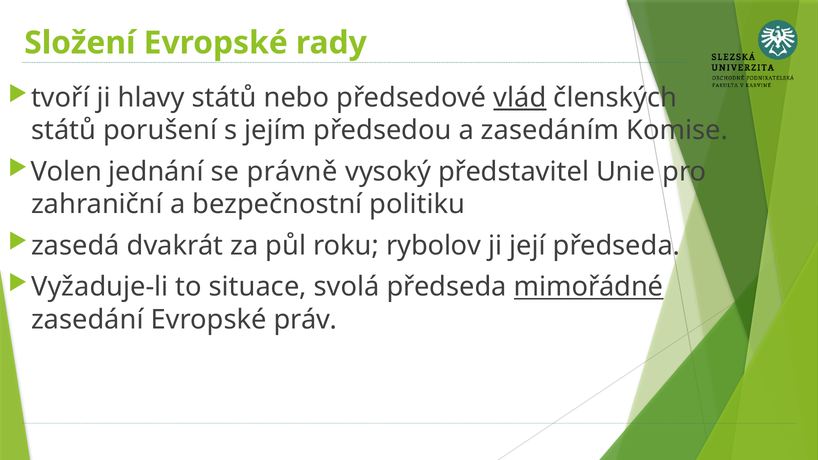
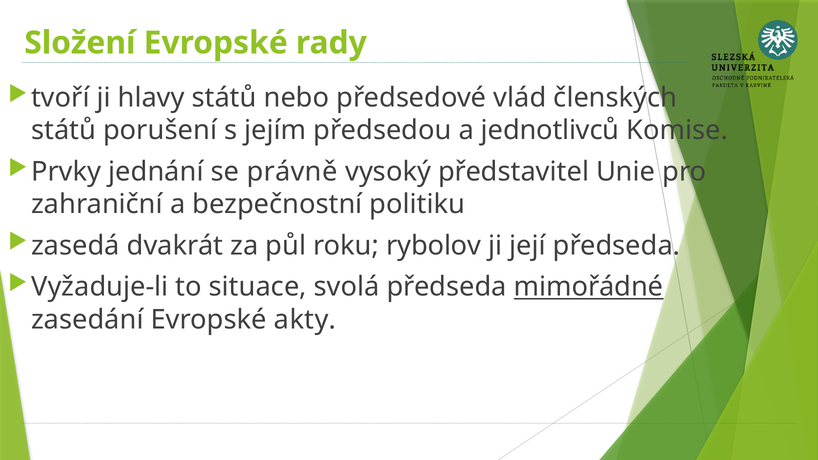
vlád underline: present -> none (520, 98)
zasedáním: zasedáním -> jednotlivců (550, 131)
Volen: Volen -> Prvky (66, 172)
práv: práv -> akty (305, 320)
